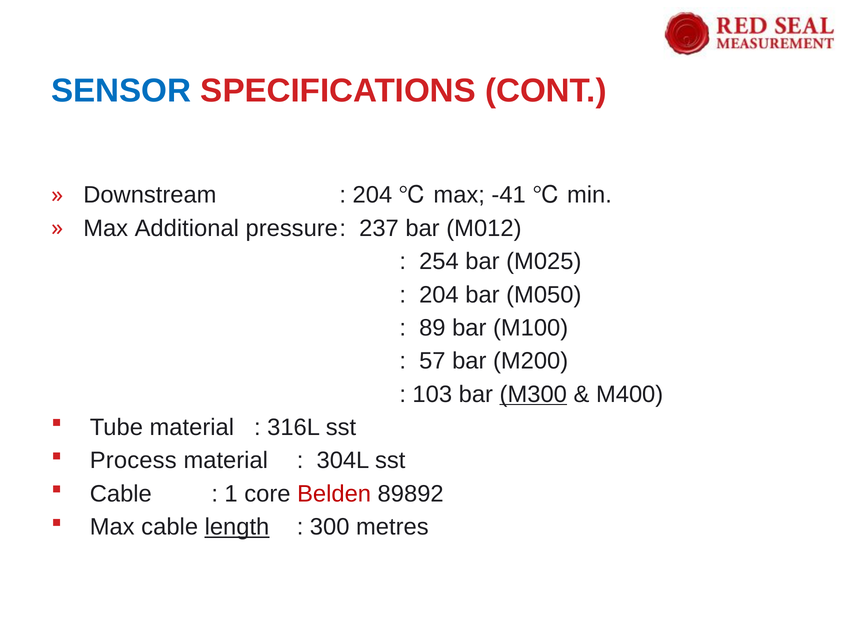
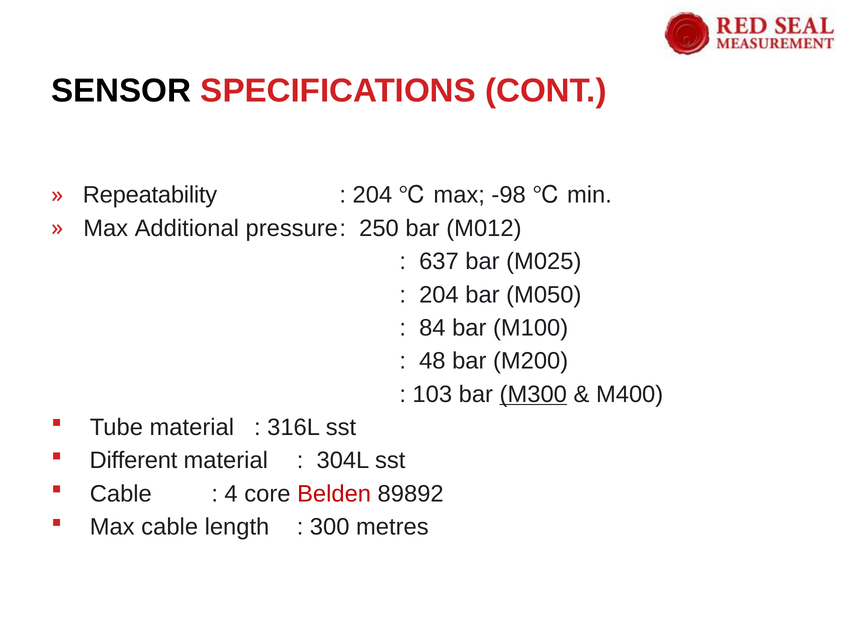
SENSOR colour: blue -> black (121, 91)
Downstream: Downstream -> Repeatability (150, 195)
-41: -41 -> -98 (509, 195)
237: 237 -> 250 (379, 228)
254: 254 -> 637 (439, 262)
89: 89 -> 84 (432, 328)
57: 57 -> 48 (432, 361)
Process: Process -> Different (133, 461)
1: 1 -> 4 (231, 494)
length underline: present -> none (237, 527)
